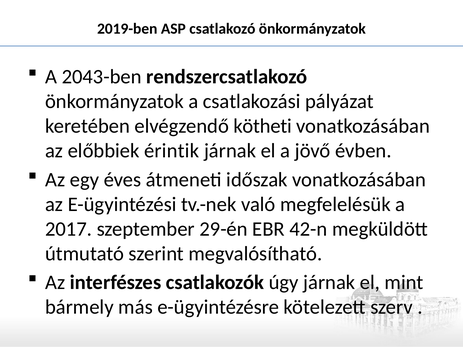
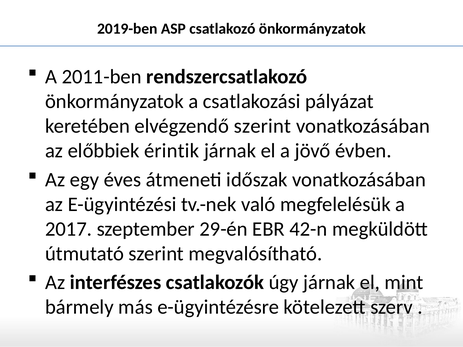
2043-ben: 2043-ben -> 2011-ben (102, 77)
elvégzendő kötheti: kötheti -> szerint (262, 126)
